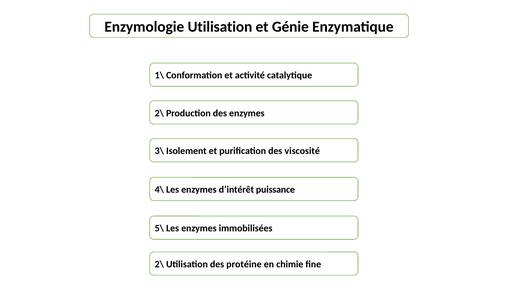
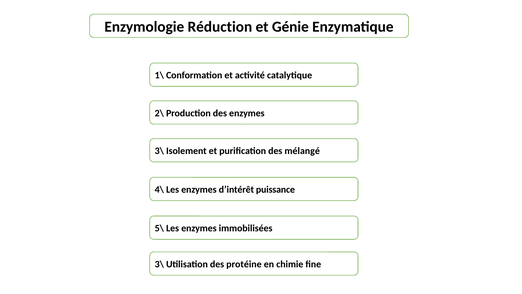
Enzymologie Utilisation: Utilisation -> Réduction (220, 27)
viscosité: viscosité -> mélangé (302, 151)
2\: 2\ -> 3\ (159, 264)
